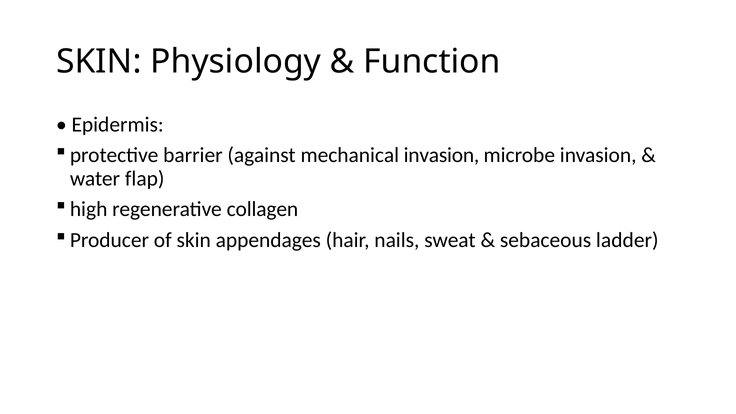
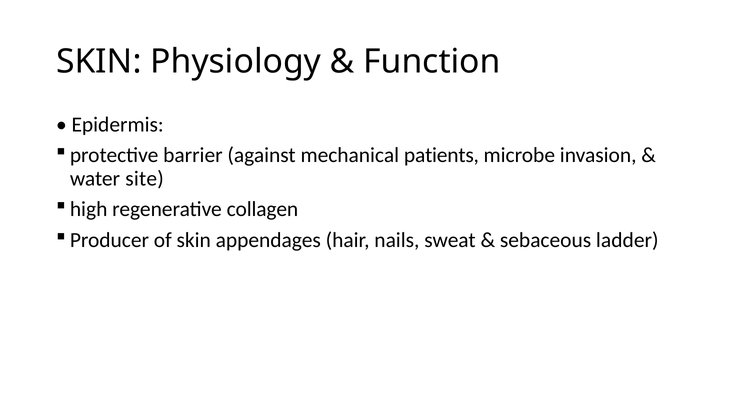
mechanical invasion: invasion -> patients (441, 155)
flap: flap -> site (145, 178)
